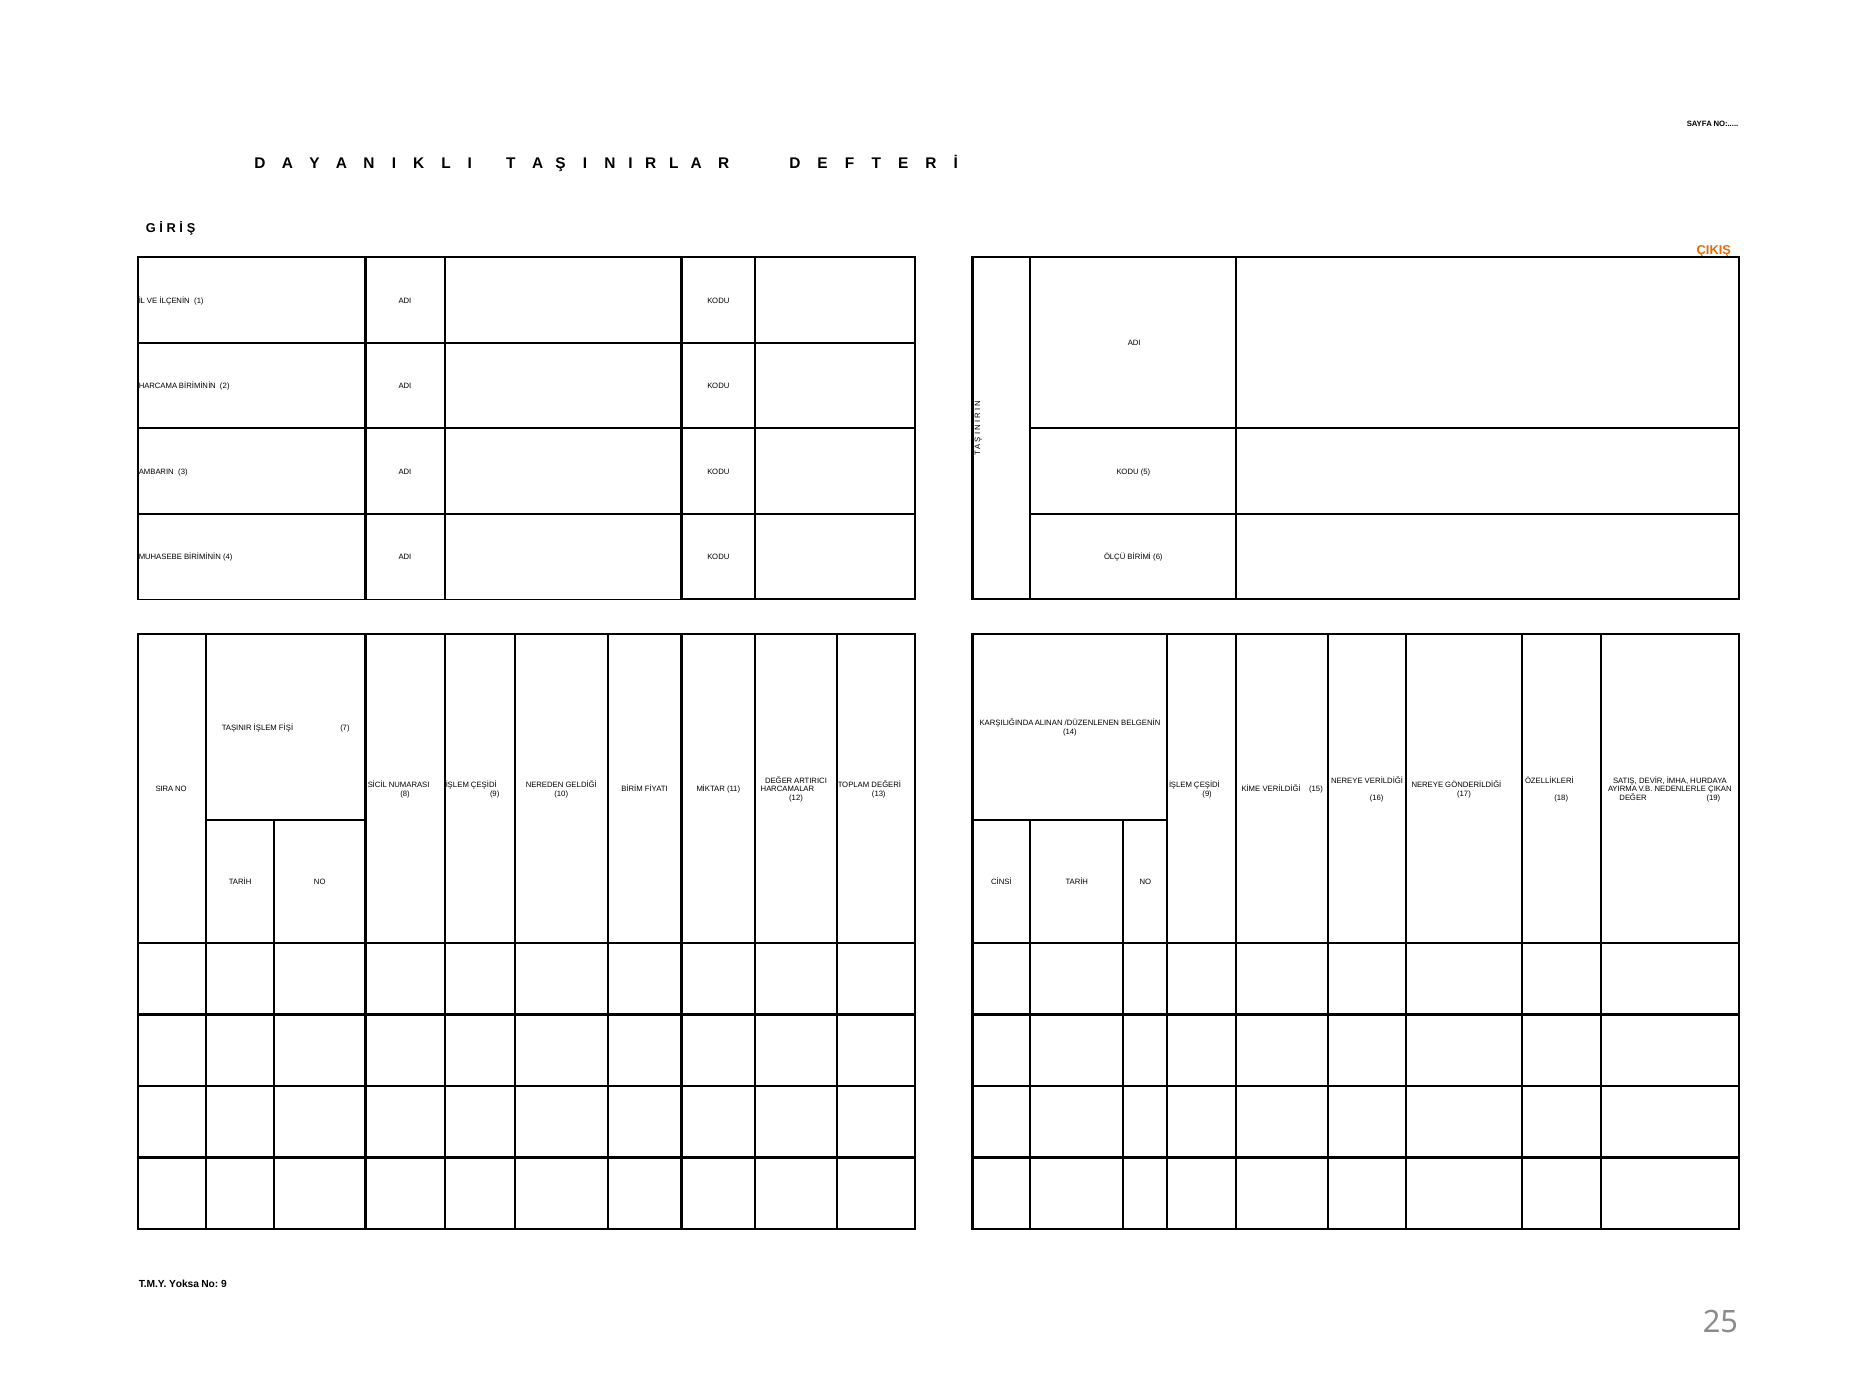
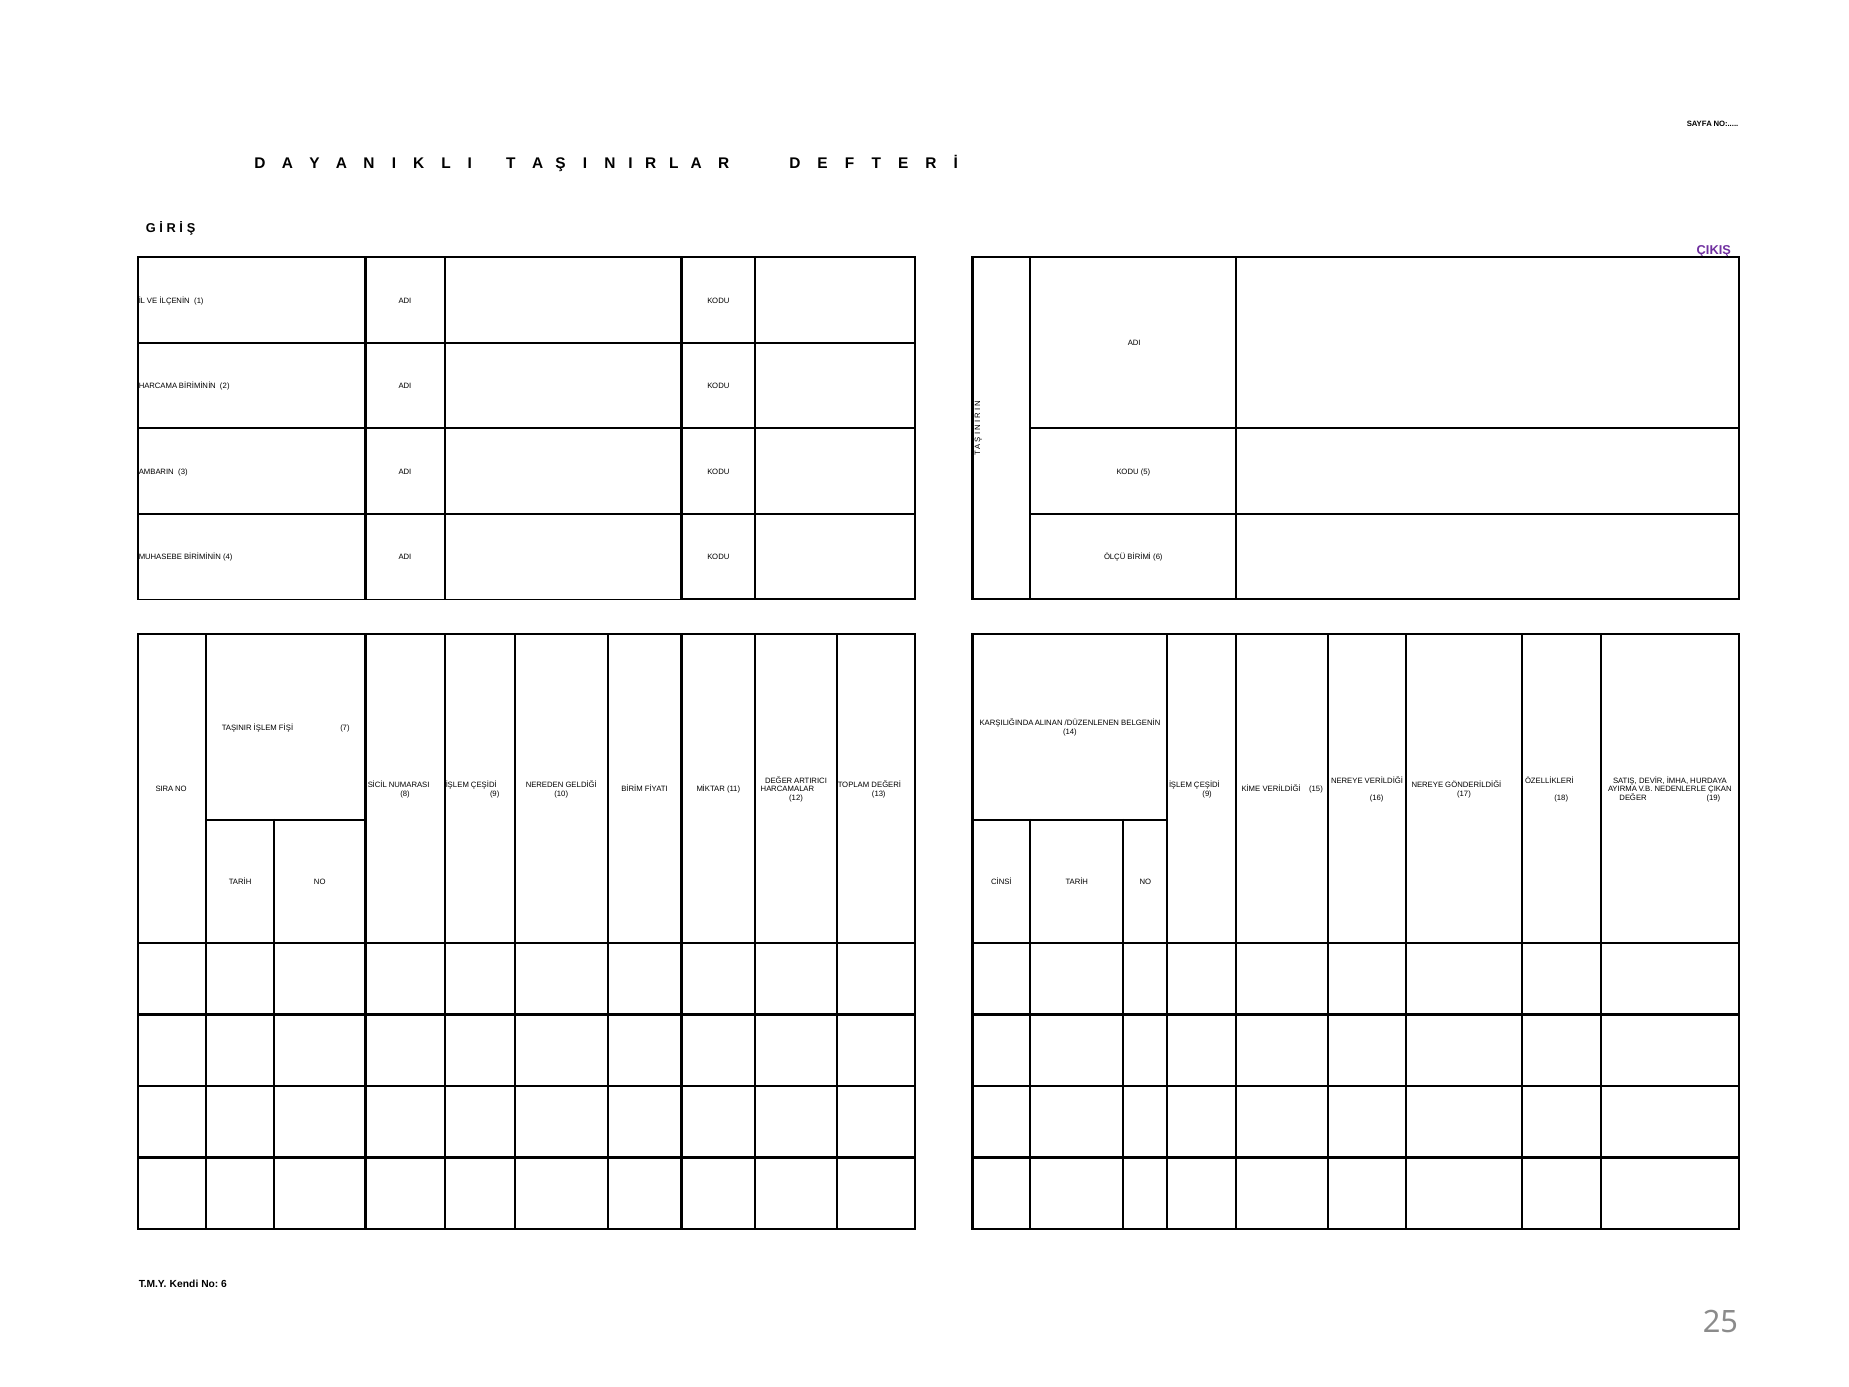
ÇIKIŞ colour: orange -> purple (1714, 250)
Yoksa: Yoksa -> Kendi (184, 1284)
No 9: 9 -> 6 (224, 1284)
